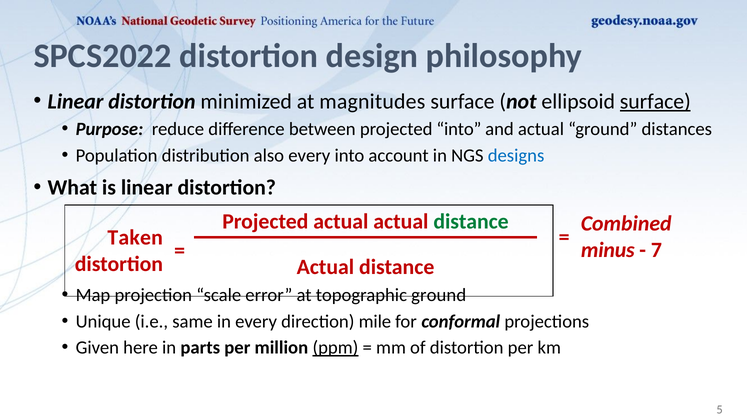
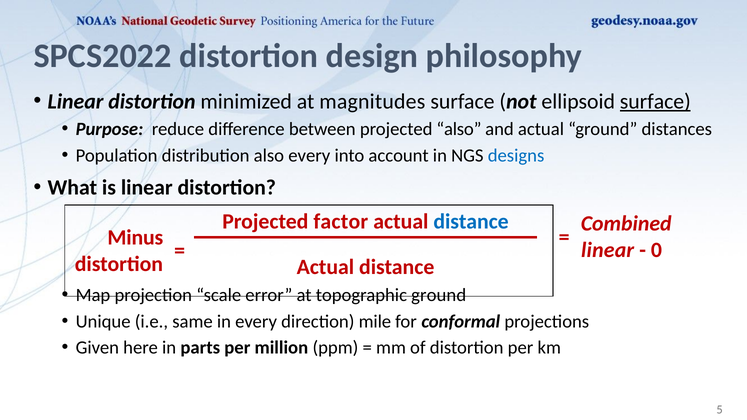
projected into: into -> also (459, 129)
Projected actual: actual -> factor (341, 221)
distance colour: green -> blue (471, 221)
Taken: Taken -> Minus (135, 238)
minus: minus -> linear (608, 250)
7: 7 -> 0 (656, 250)
ppm underline: present -> none (335, 348)
